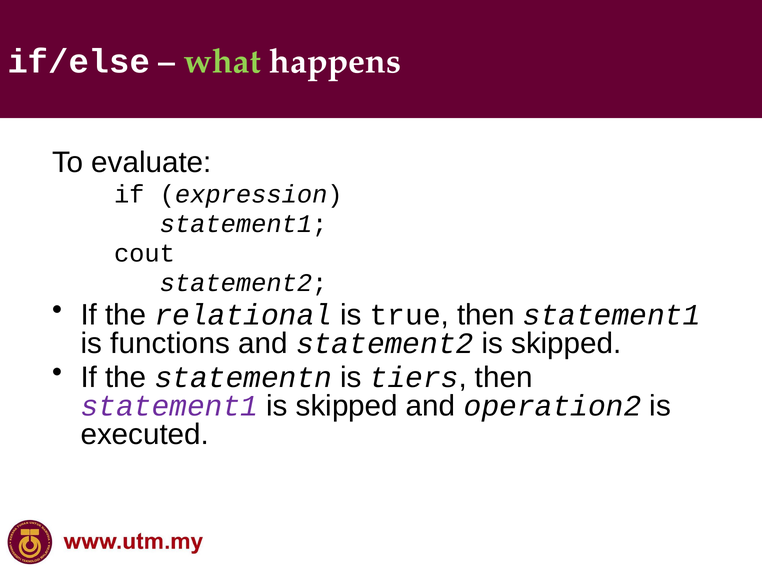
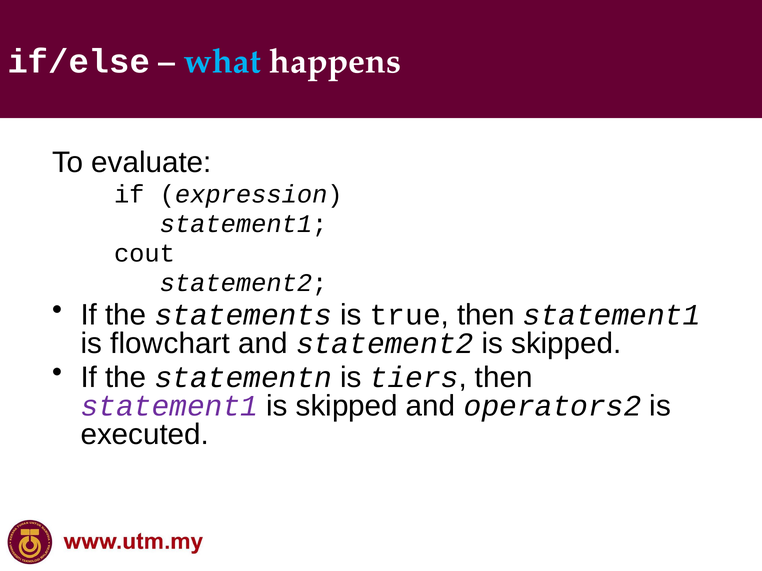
what colour: light green -> light blue (222, 61)
relational: relational -> statements (243, 315)
functions: functions -> flowchart (170, 344)
operation2: operation2 -> operators2 (553, 406)
